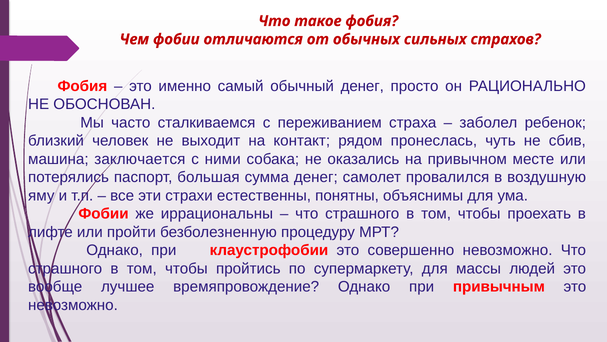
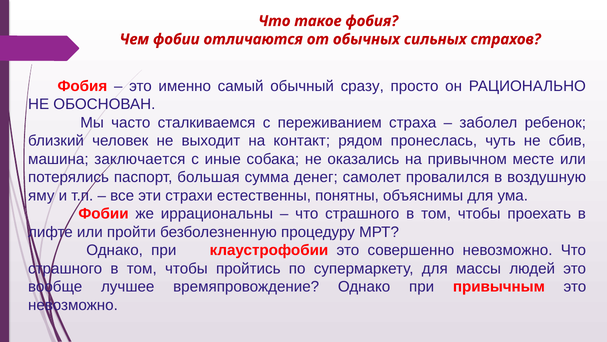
обычный денег: денег -> сразу (362, 86)
ними: ними -> иные (223, 159)
